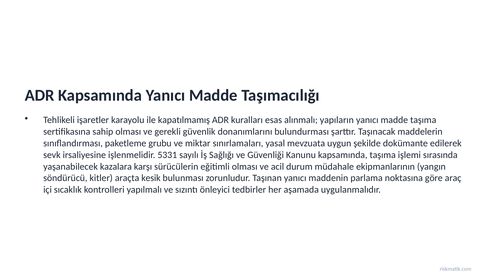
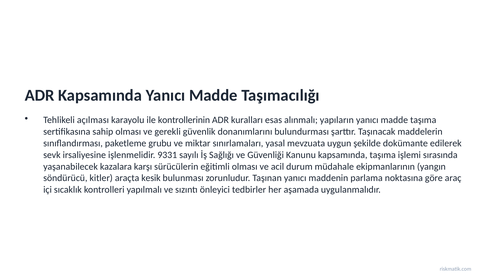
işaretler: işaretler -> açılması (93, 120)
kapatılmamış: kapatılmamış -> kontrollerinin (184, 120)
5331: 5331 -> 9331 (167, 155)
